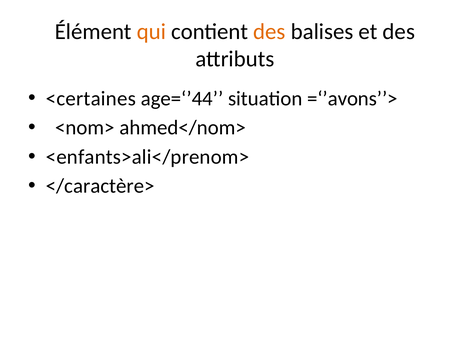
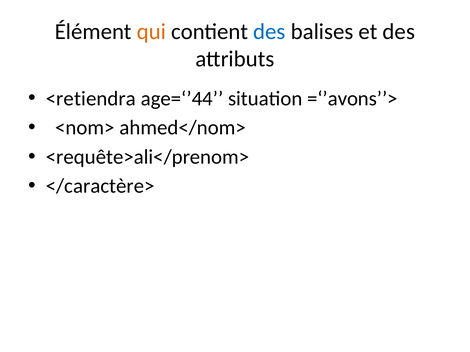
des colour: orange -> blue (269, 32)
<certaines: <certaines -> <retiendra (91, 99)
<enfants>ali</prenom>: <enfants>ali</prenom> -> <requête>ali</prenom> (148, 157)
